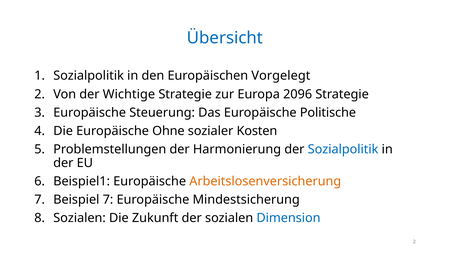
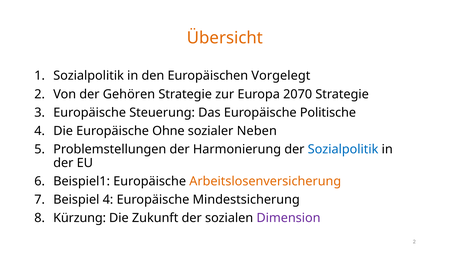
Übersicht colour: blue -> orange (225, 38)
Wichtige: Wichtige -> Gehören (129, 94)
2096: 2096 -> 2070 (298, 94)
Kosten: Kosten -> Neben (257, 131)
Beispiel 7: 7 -> 4 (108, 200)
Sozialen: Sozialen -> Kürzung (80, 218)
Dimension colour: blue -> purple (288, 218)
